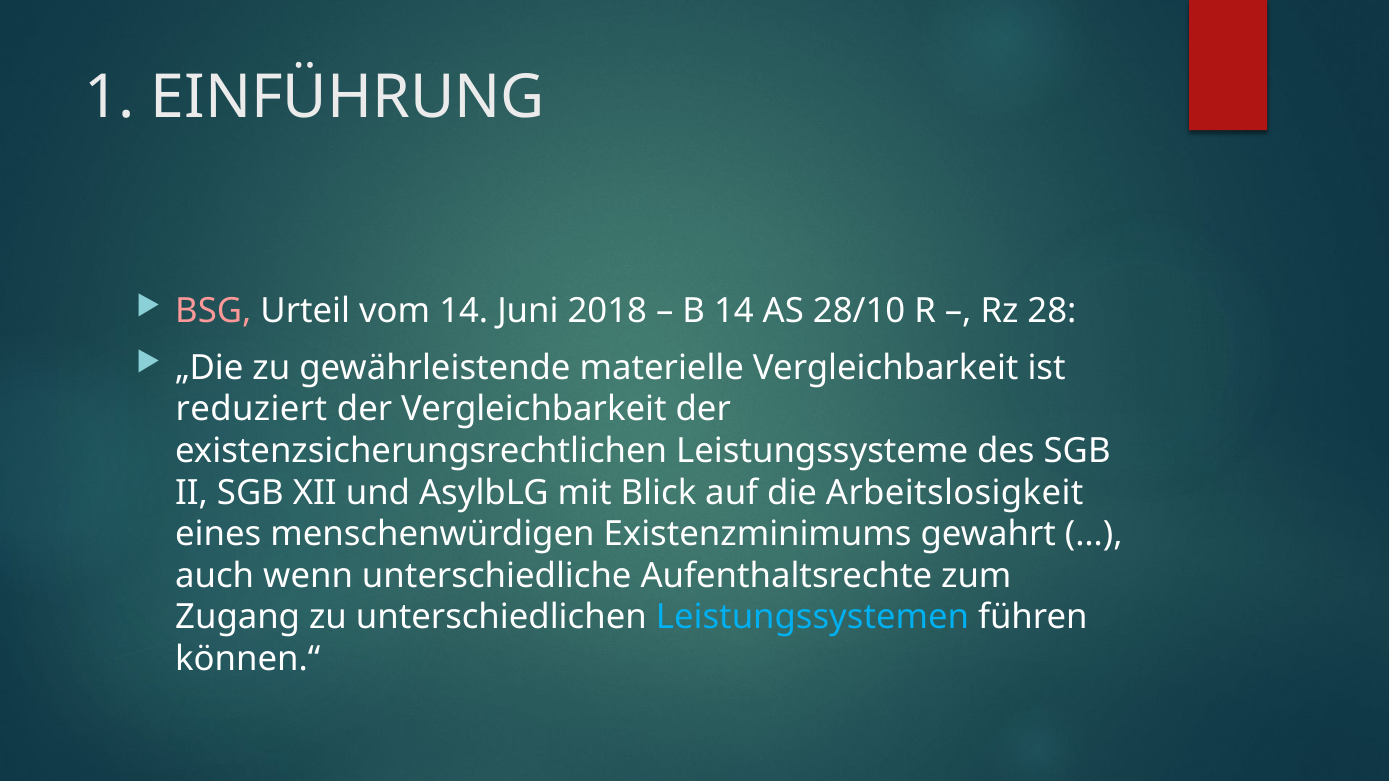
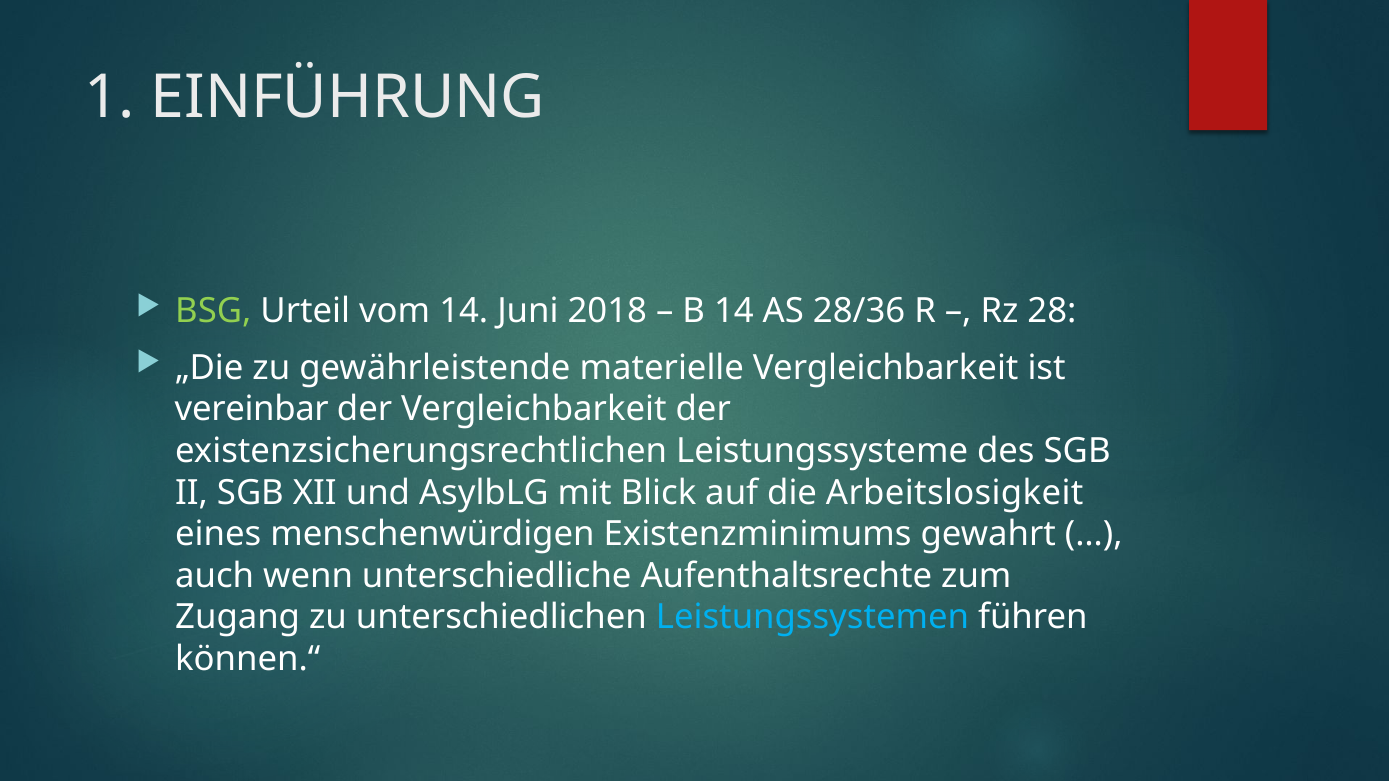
BSG colour: pink -> light green (213, 312)
28/10: 28/10 -> 28/36 (859, 312)
reduziert: reduziert -> vereinbar (252, 409)
